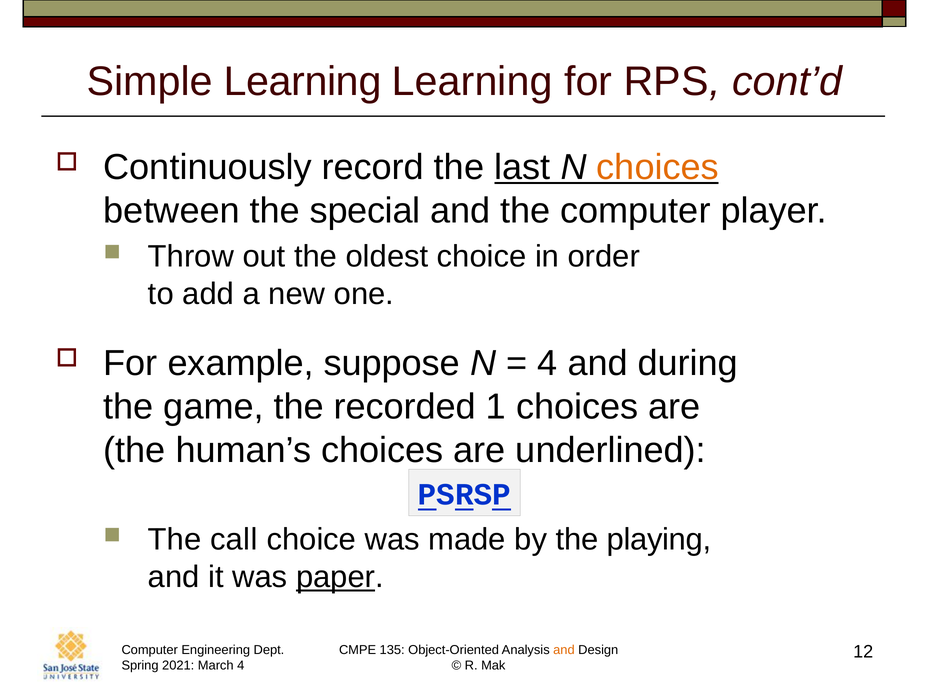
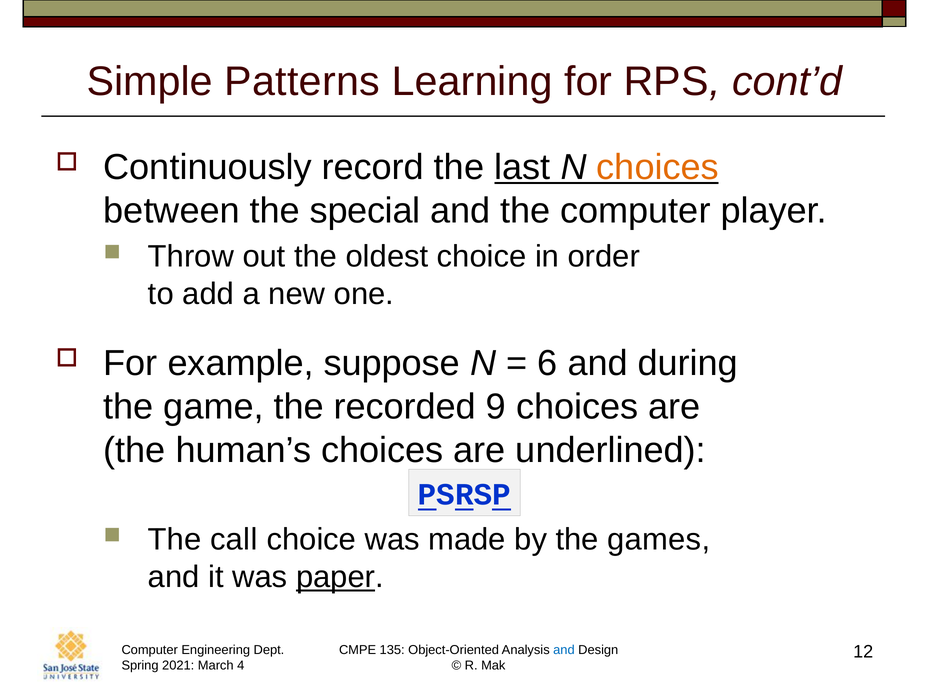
Simple Learning: Learning -> Patterns (302, 82)
4: 4 -> 6 (548, 363)
1: 1 -> 9 (496, 407)
playing: playing -> games (659, 540)
and colour: orange -> blue (564, 650)
